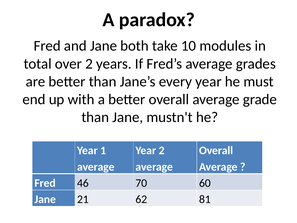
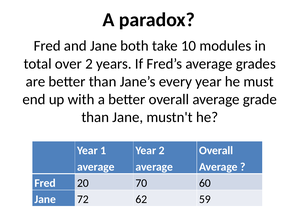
46: 46 -> 20 (83, 183)
21: 21 -> 72 (83, 199)
81: 81 -> 59 (205, 199)
